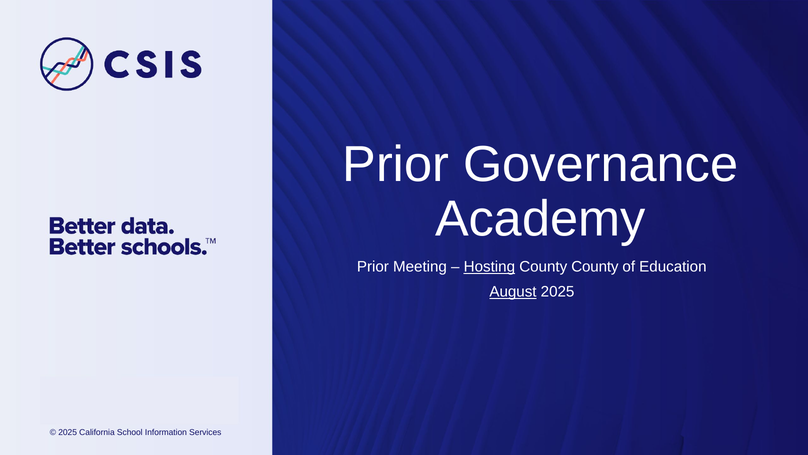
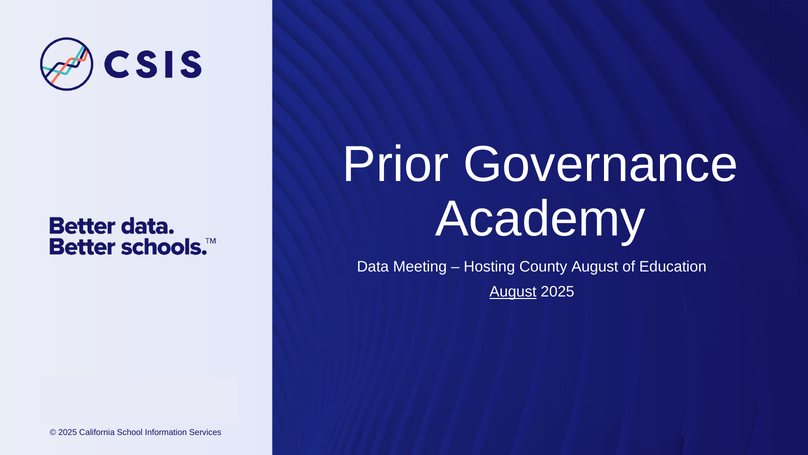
Prior: Prior -> Data (373, 267)
Hosting underline: present -> none (489, 267)
County County: County -> August (595, 267)
